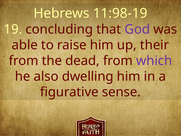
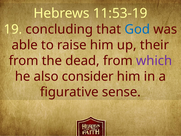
11:98-19: 11:98-19 -> 11:53-19 (120, 13)
God colour: purple -> blue (137, 29)
dwelling: dwelling -> consider (88, 76)
